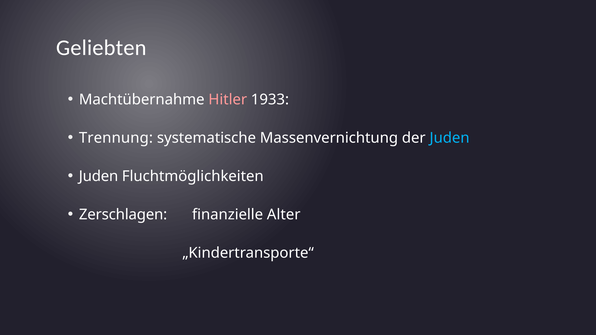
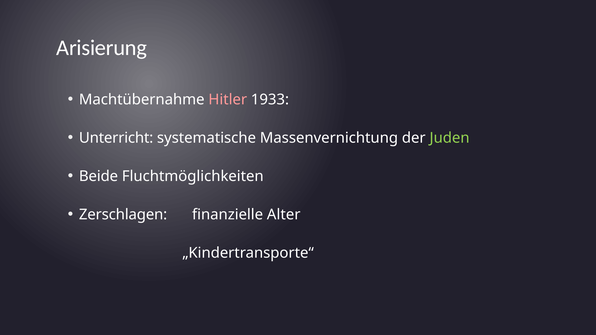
Geliebten: Geliebten -> Arisierung (102, 48)
Trennung: Trennung -> Unterricht (116, 138)
Juden colour: light blue -> light green (450, 138)
Juden: Juden -> Beide (99, 176)
